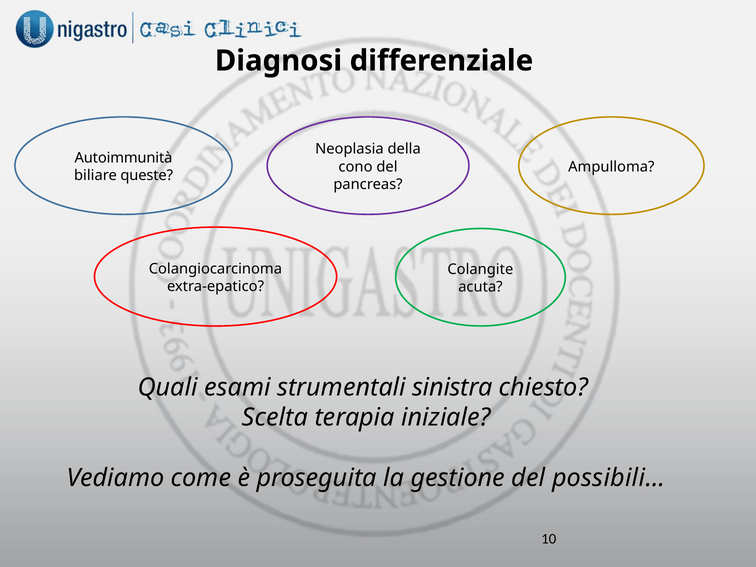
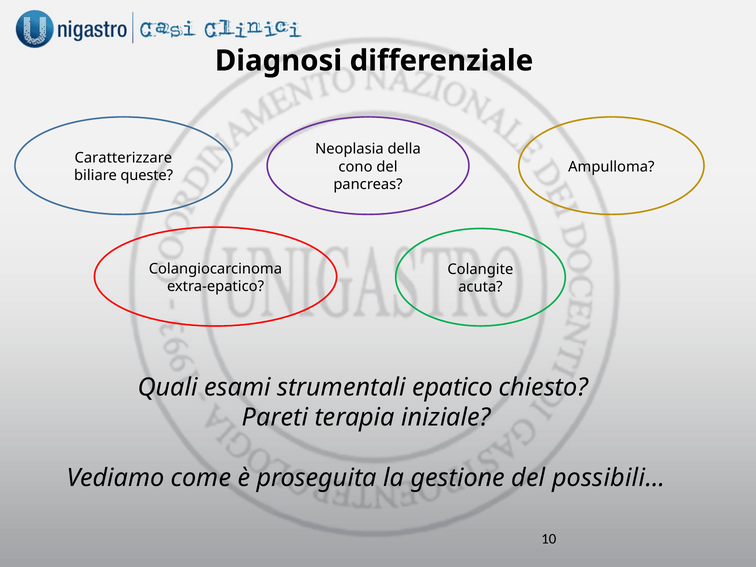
Autoimmunità: Autoimmunità -> Caratterizzare (123, 158)
sinistra: sinistra -> epatico (453, 387)
Scelta: Scelta -> Pareti (275, 418)
